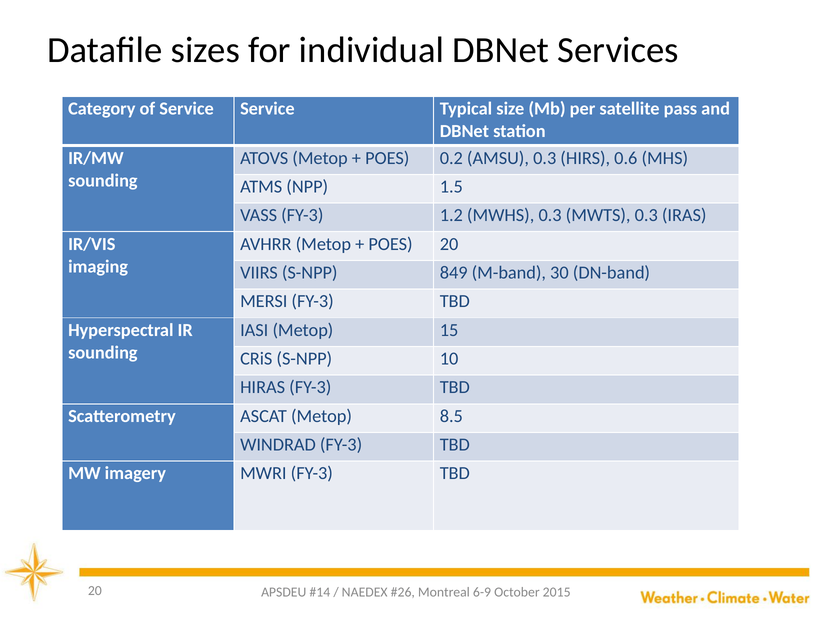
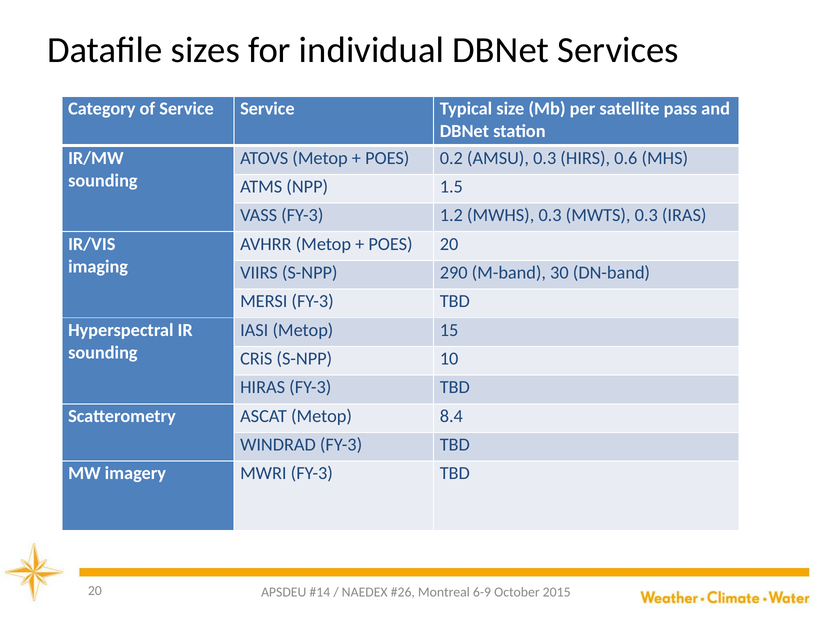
849: 849 -> 290 (454, 272)
8.5: 8.5 -> 8.4 (451, 416)
